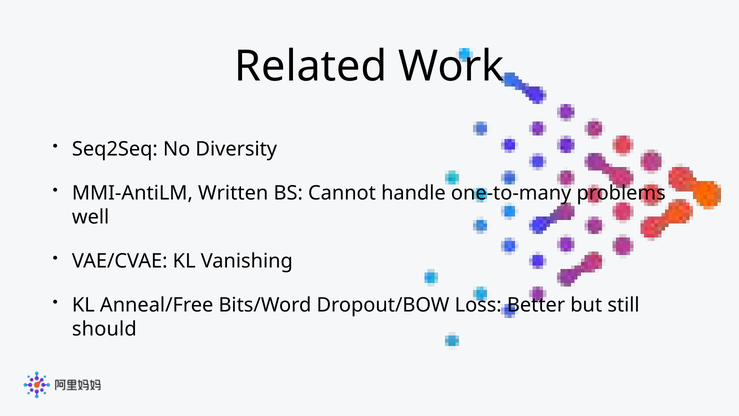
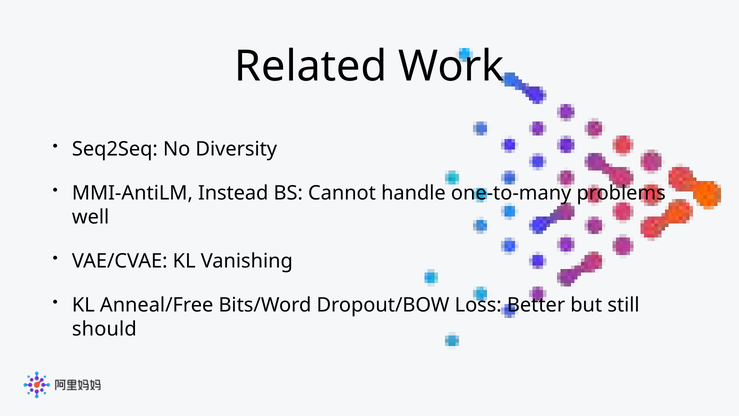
Written: Written -> Instead (233, 193)
